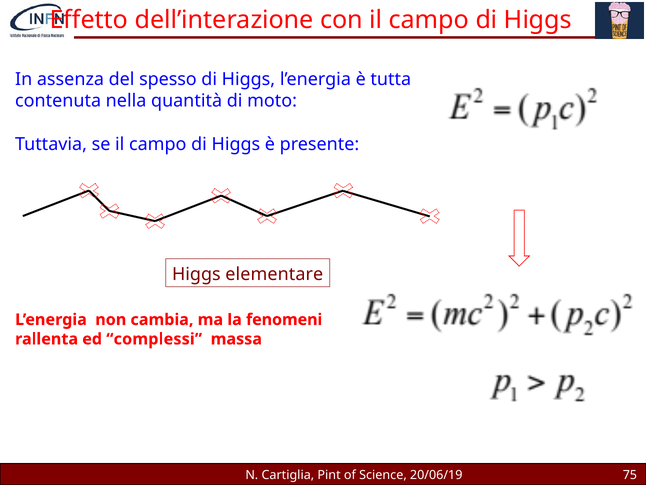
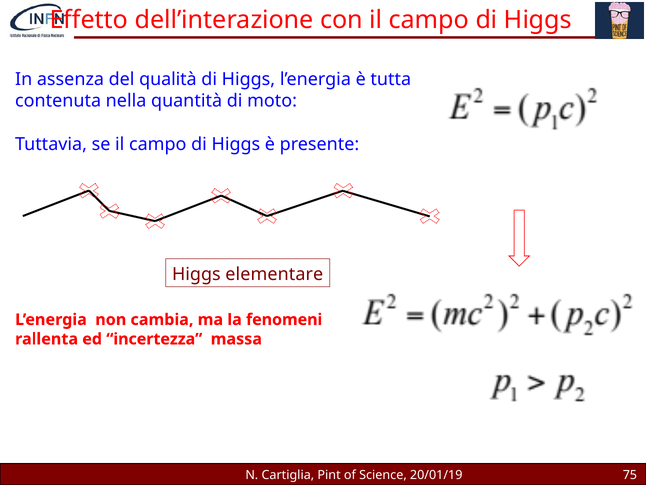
spesso: spesso -> qualità (168, 79)
complessi: complessi -> incertezza (154, 339)
20/06/19: 20/06/19 -> 20/01/19 (436, 475)
